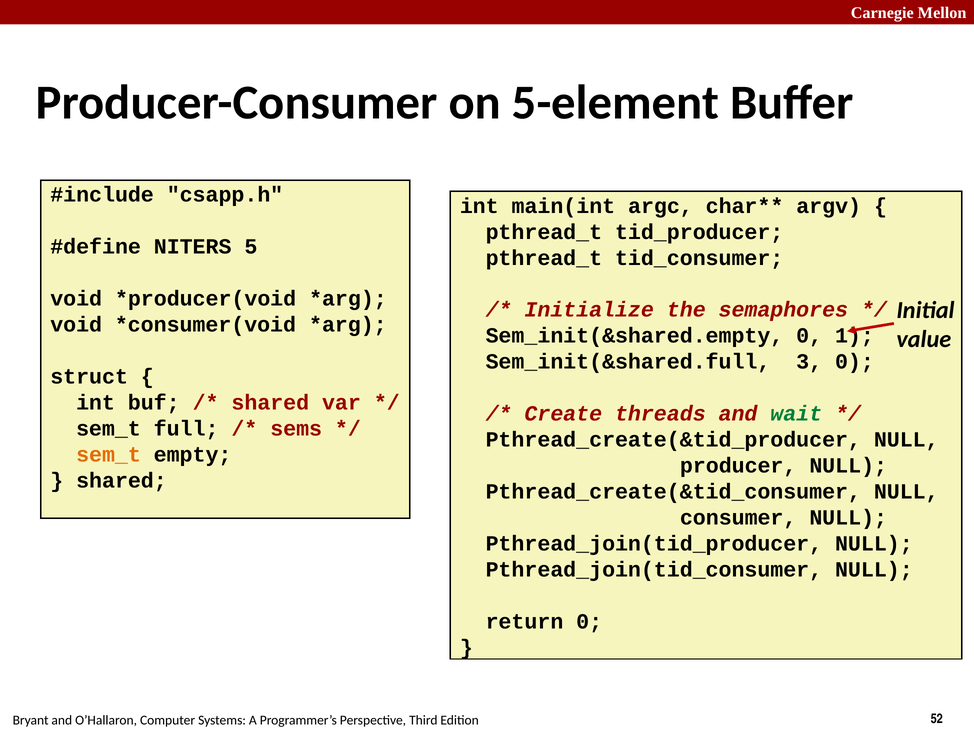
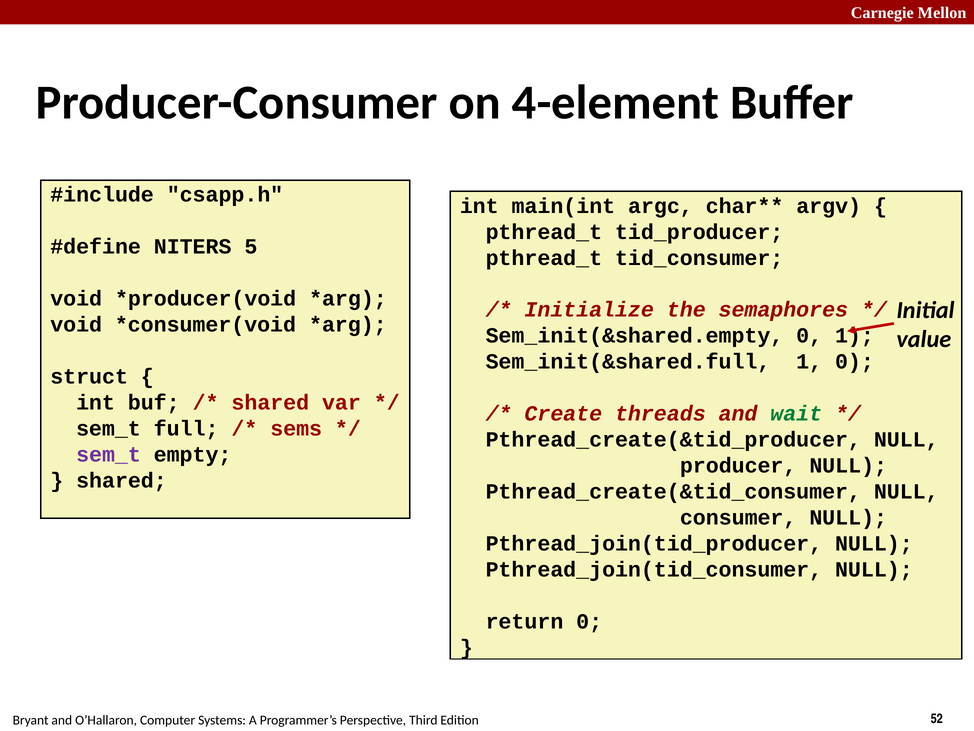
5-element: 5-element -> 4-element (616, 103)
Sem_init(&shared.full 3: 3 -> 1 (809, 362)
sem_t colour: orange -> purple (109, 454)
